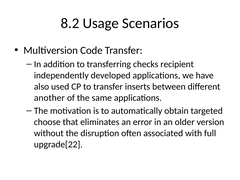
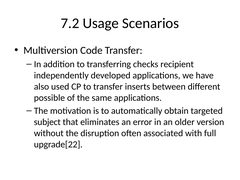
8.2: 8.2 -> 7.2 (70, 23)
another: another -> possible (49, 98)
choose: choose -> subject (47, 122)
